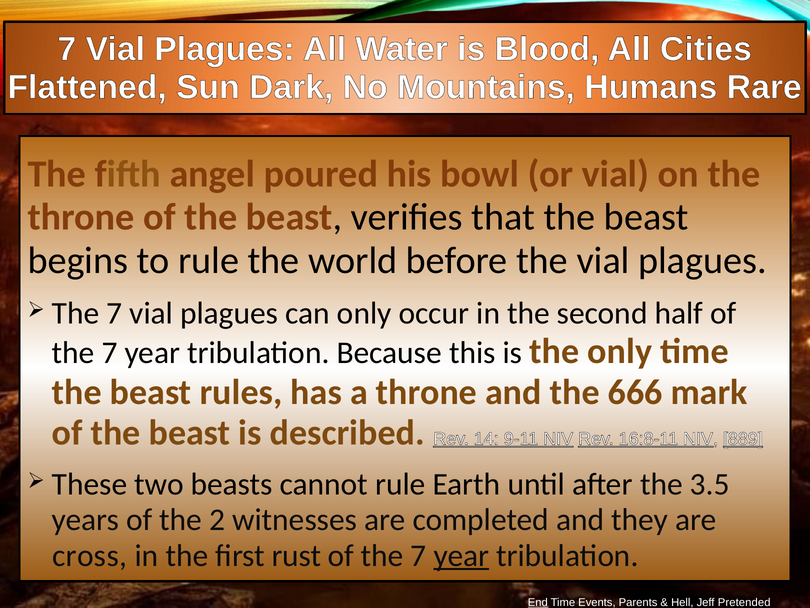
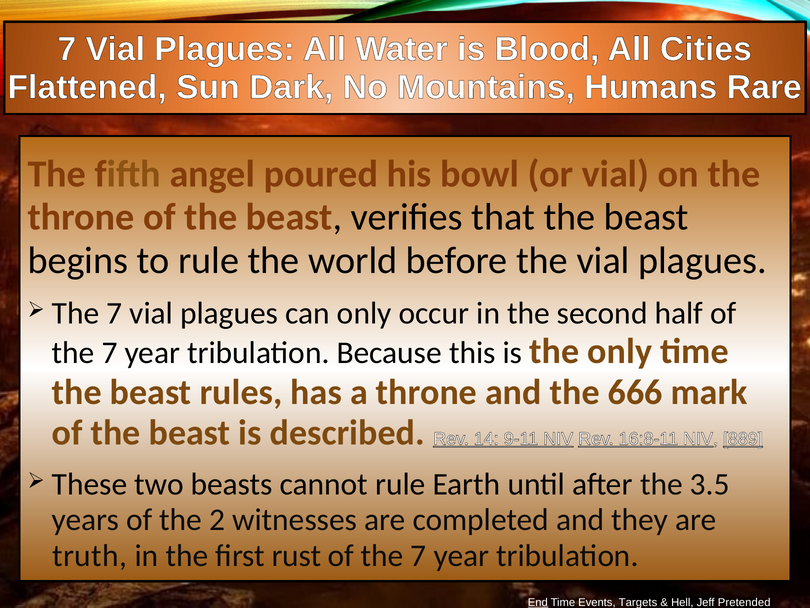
cross: cross -> truth (90, 555)
year underline: present -> none (461, 555)
Parents: Parents -> Targets (638, 602)
